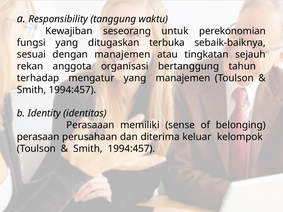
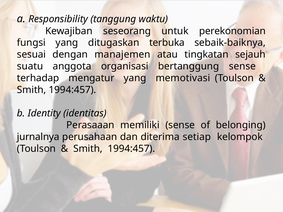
rekan: rekan -> suatu (30, 66)
bertanggung tahun: tahun -> sense (242, 66)
yang manajemen: manajemen -> memotivasi (183, 78)
perasaan: perasaan -> jurnalnya (38, 137)
keluar: keluar -> setiap (197, 137)
